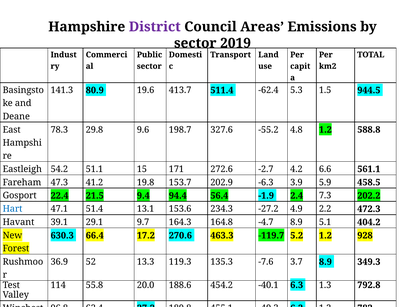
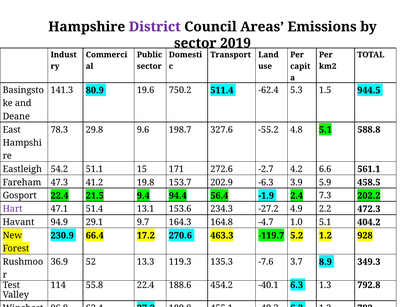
413.7: 413.7 -> 750.2 (180, 90)
4.8 1.2: 1.2 -> 5.1 (325, 130)
Hart colour: blue -> purple (13, 209)
39.1: 39.1 -> 94.9 (59, 222)
-4.7 8.9: 8.9 -> 1.0 (296, 222)
630.3: 630.3 -> 230.9 (62, 235)
55.8 20.0: 20.0 -> 22.4 (146, 285)
